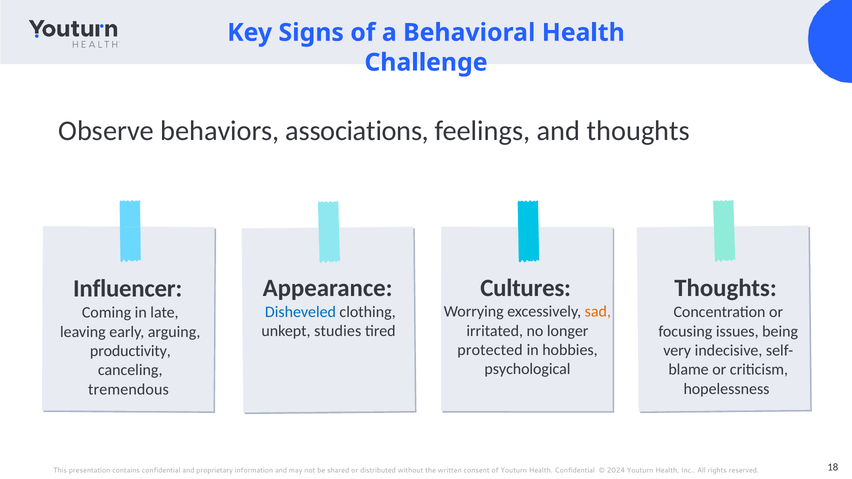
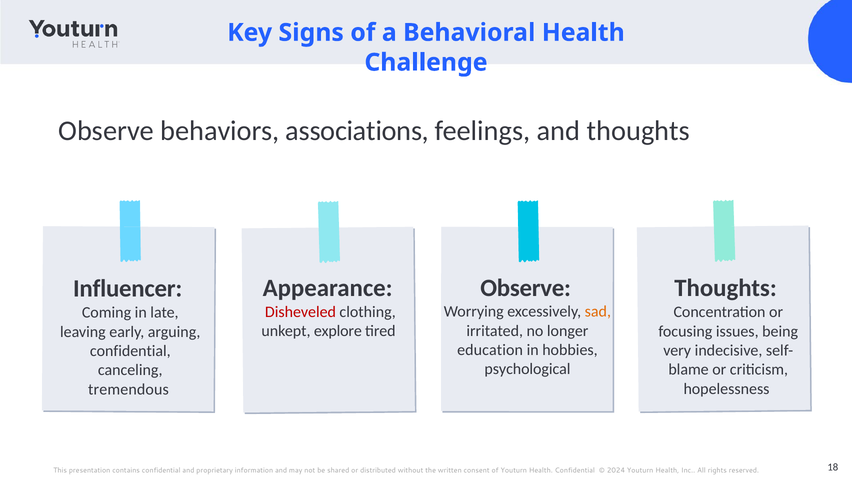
Cultures: Cultures -> Observe (526, 288)
Disheveled colour: blue -> red (300, 312)
studies: studies -> explore (338, 331)
protected: protected -> education (490, 350)
productivity: productivity -> confidential (130, 351)
